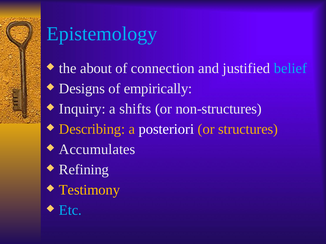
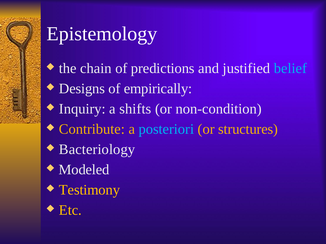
Epistemology colour: light blue -> white (102, 34)
about: about -> chain (96, 68)
connection: connection -> predictions (163, 68)
non-structures: non-structures -> non-condition (219, 109)
Describing: Describing -> Contribute (92, 129)
posteriori colour: white -> light blue (166, 129)
Accumulates: Accumulates -> Bacteriology (97, 150)
Refining: Refining -> Modeled (84, 170)
Etc colour: light blue -> yellow (70, 210)
